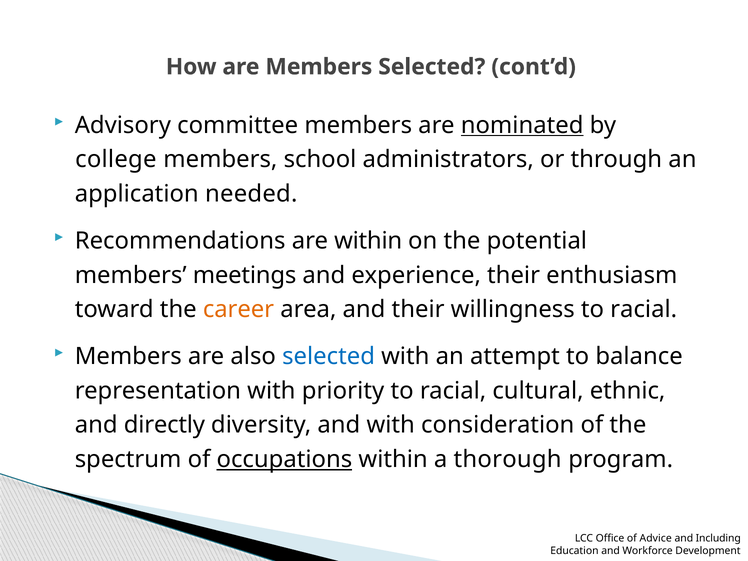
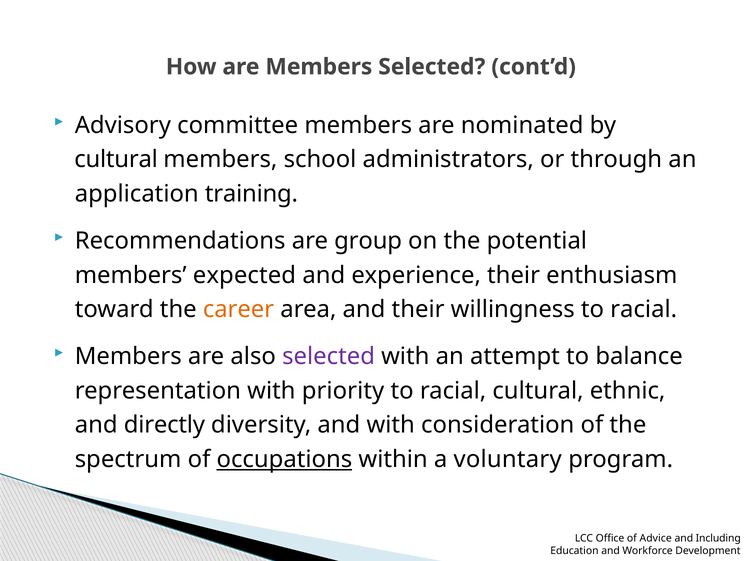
nominated underline: present -> none (522, 125)
college: college -> cultural (116, 160)
needed: needed -> training (251, 194)
are within: within -> group (368, 241)
meetings: meetings -> expected (244, 275)
selected colour: blue -> purple (329, 356)
thorough: thorough -> voluntary (508, 459)
